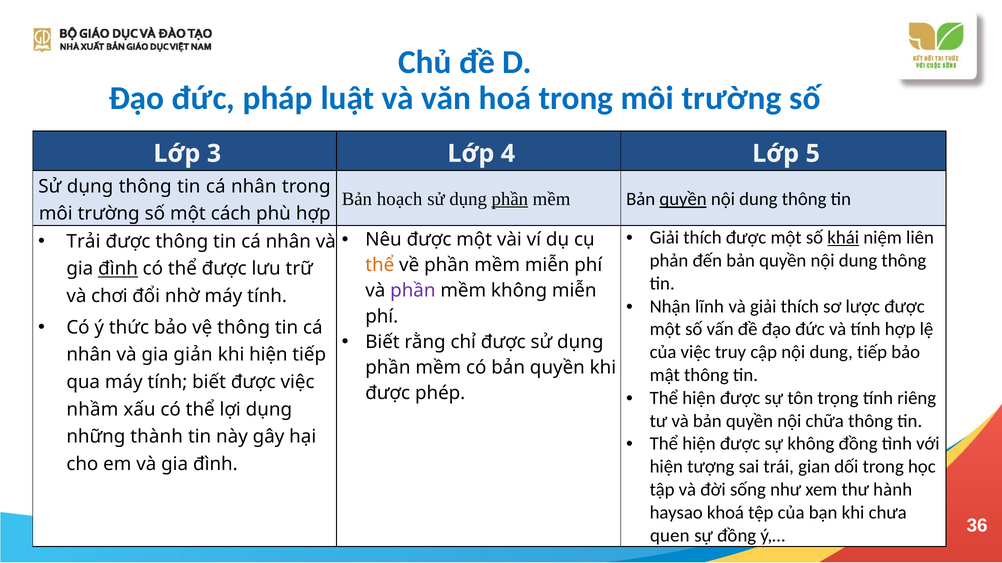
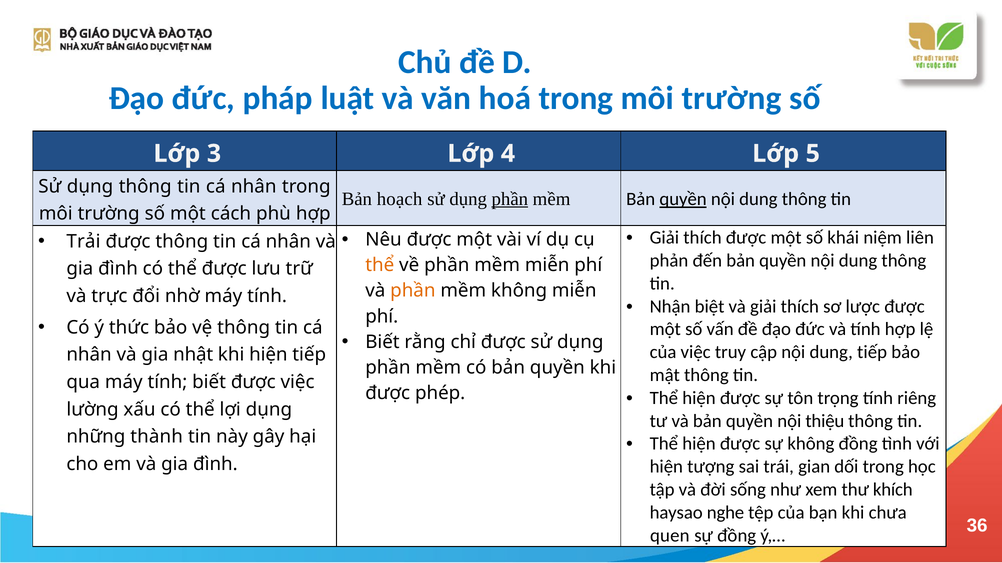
khái underline: present -> none (843, 238)
đình underline: present -> none (118, 269)
phần colour: purple -> orange (413, 291)
chơi: chơi -> trực (109, 296)
lĩnh: lĩnh -> biệt (710, 307)
giản: giản -> nhật (193, 355)
nhầm: nhầm -> lường (93, 410)
chữa: chữa -> thiệu (825, 421)
hành: hành -> khích (893, 490)
khoá: khoá -> nghe (726, 513)
